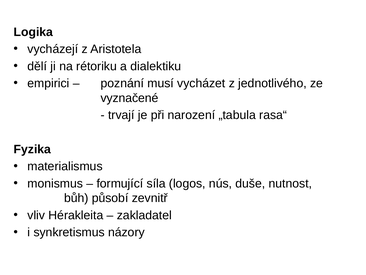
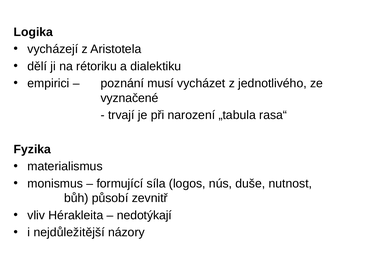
zakladatel: zakladatel -> nedotýkají (144, 215)
synkretismus: synkretismus -> nejdůležitější (69, 232)
